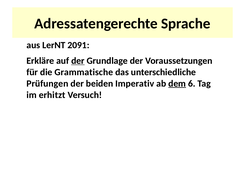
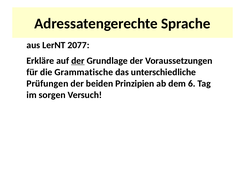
2091: 2091 -> 2077 (78, 45)
Imperativ: Imperativ -> Prinzipien (135, 84)
dem underline: present -> none (177, 84)
erhitzt: erhitzt -> sorgen (52, 95)
